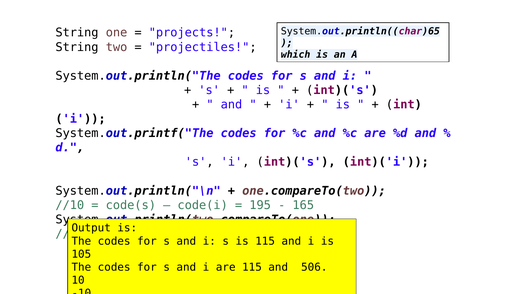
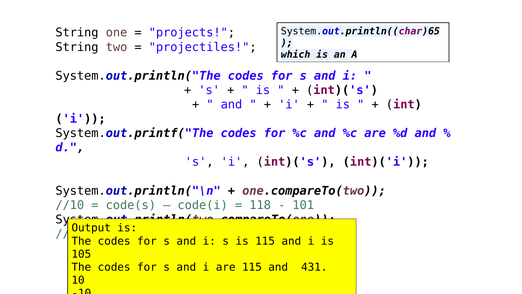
195: 195 -> 118 (260, 205)
165: 165 -> 101 (303, 205)
506: 506 -> 431 (314, 267)
